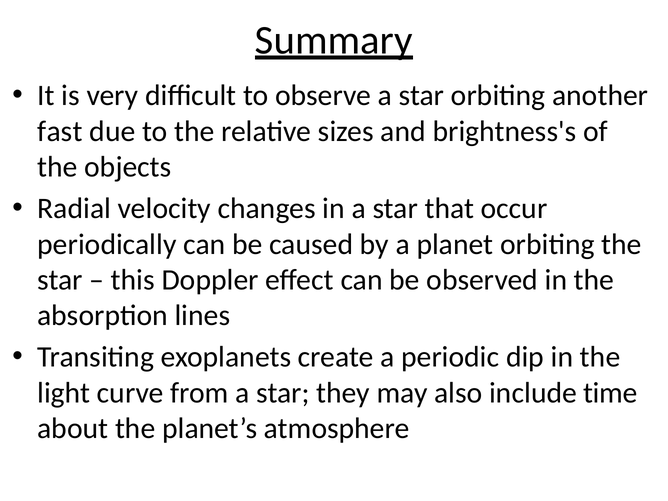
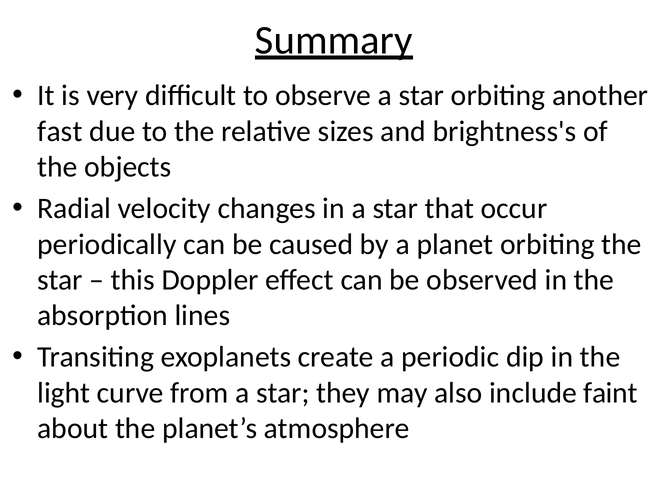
time: time -> faint (610, 393)
